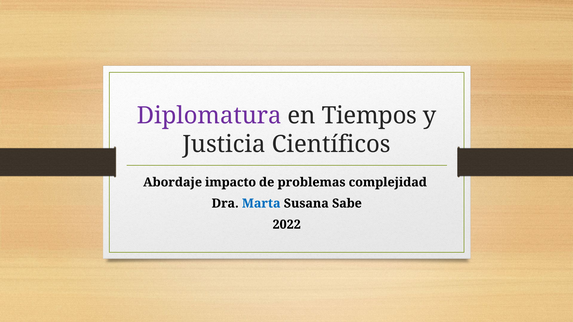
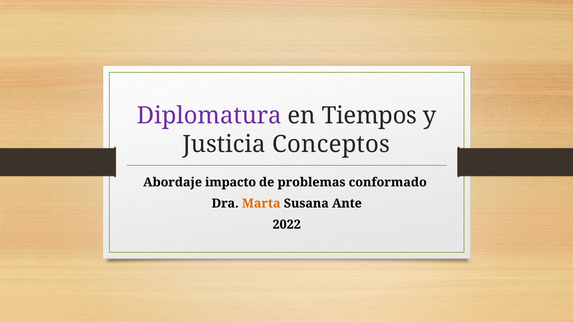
Científicos: Científicos -> Conceptos (331, 144)
complejidad: complejidad -> conformado (388, 182)
Marta colour: blue -> orange (261, 204)
Sabe: Sabe -> Ante (347, 204)
